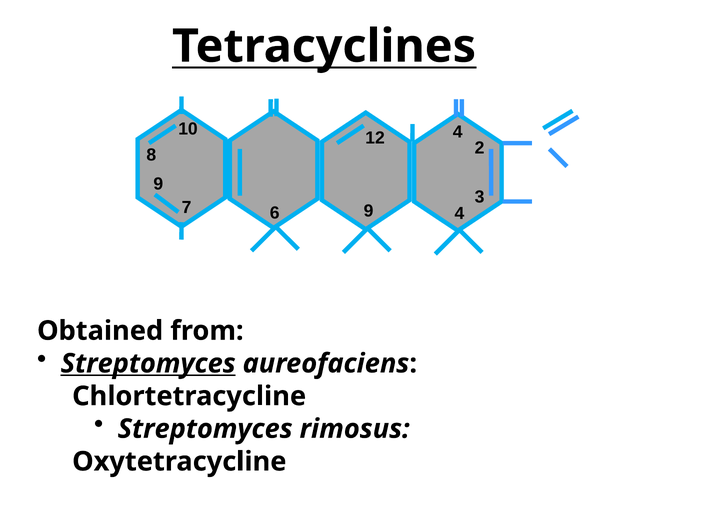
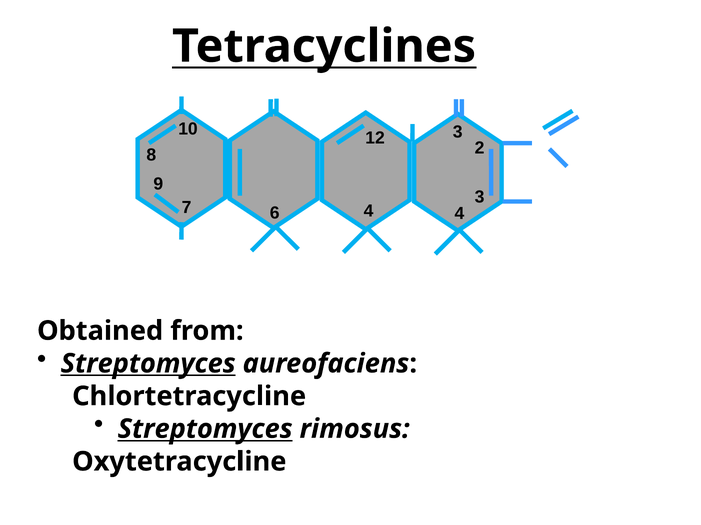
12 4: 4 -> 3 (458, 132)
6 9: 9 -> 4 (369, 211)
Streptomyces underline: none -> present (205, 429)
